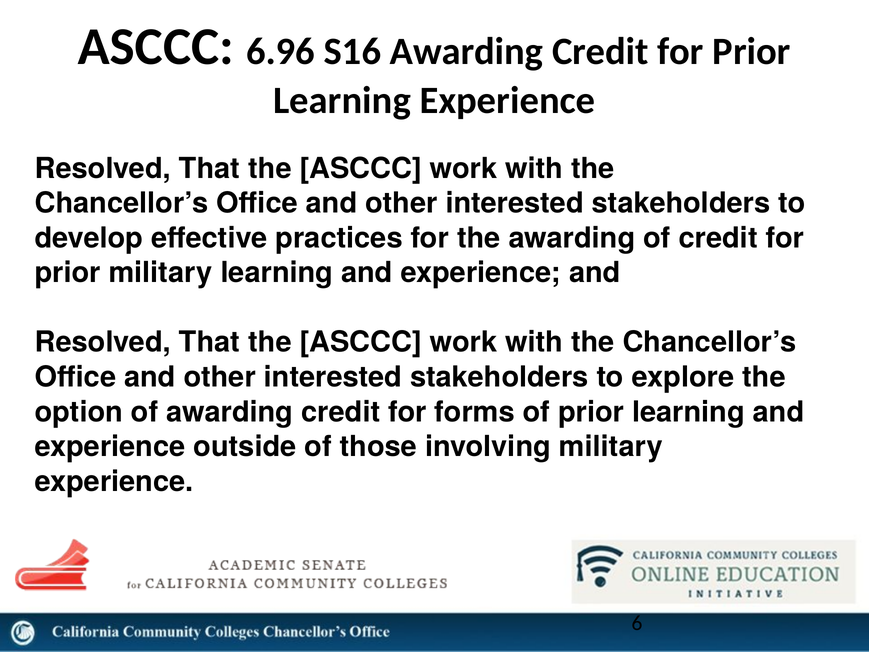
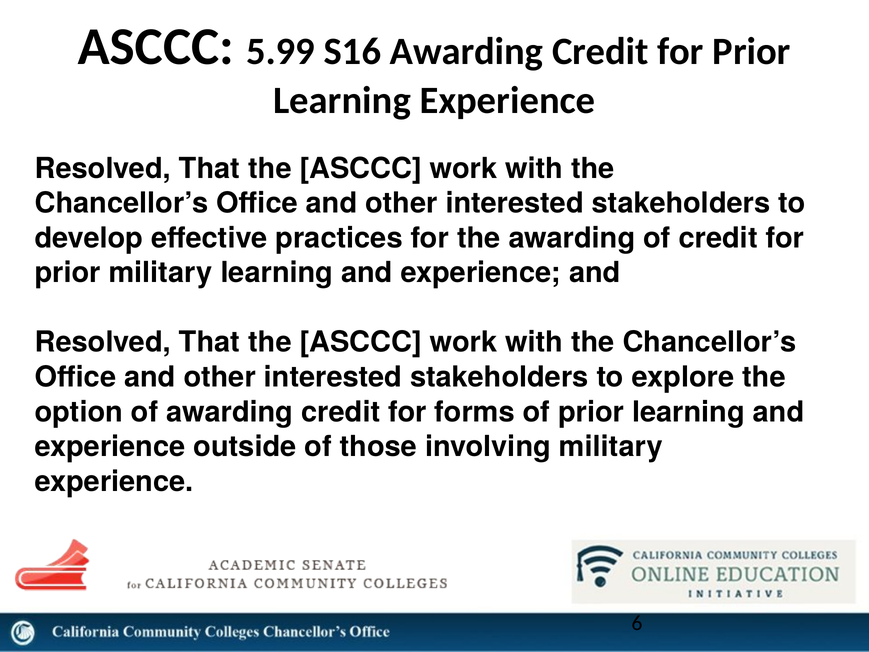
6.96: 6.96 -> 5.99 (281, 51)
